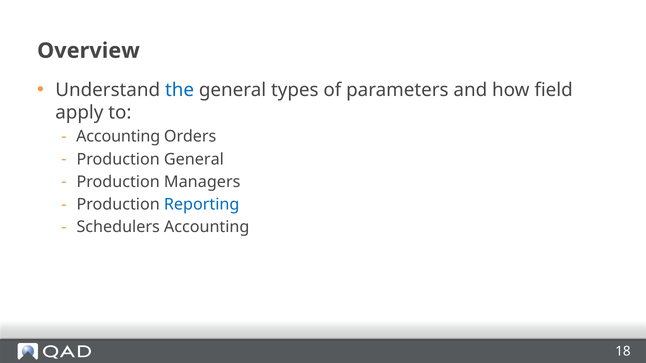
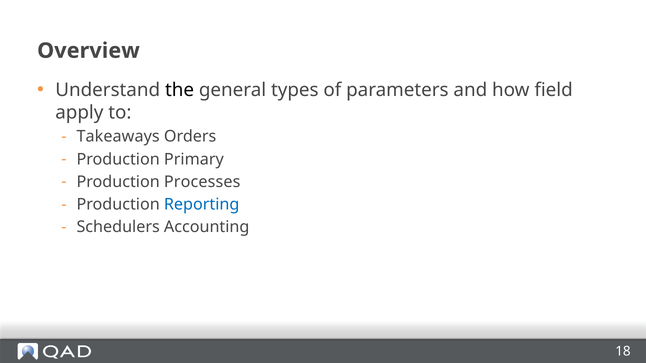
the colour: blue -> black (180, 90)
Accounting: Accounting -> Takeaways (118, 137)
Production General: General -> Primary (194, 159)
Managers: Managers -> Processes (202, 182)
